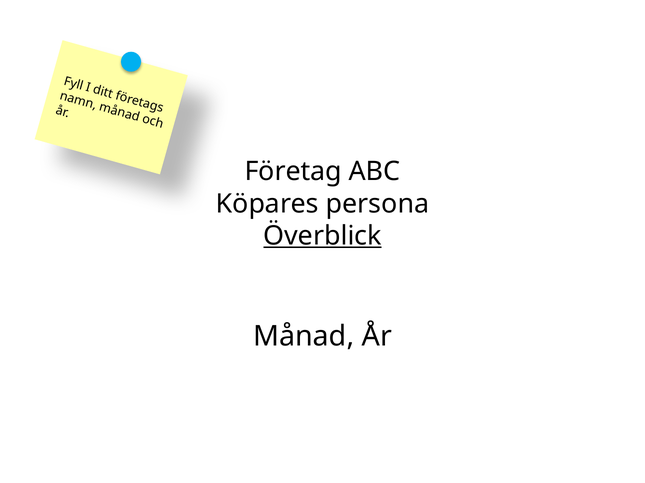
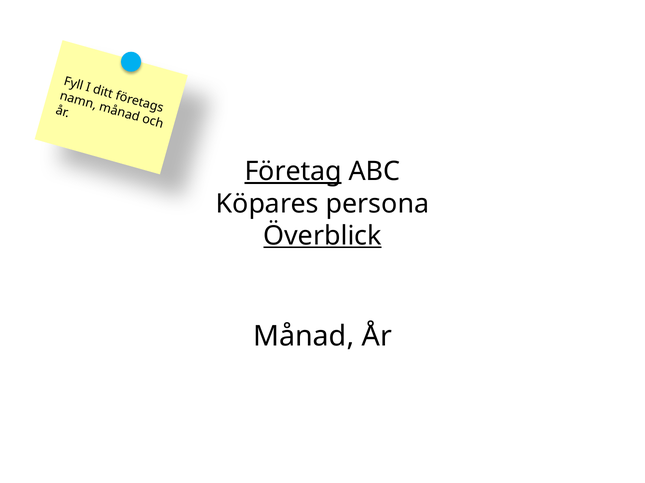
Företag underline: none -> present (293, 172)
